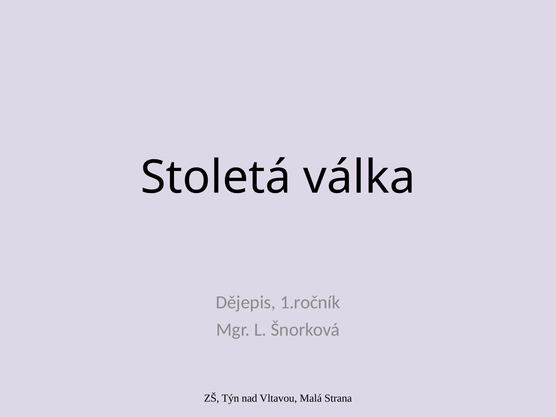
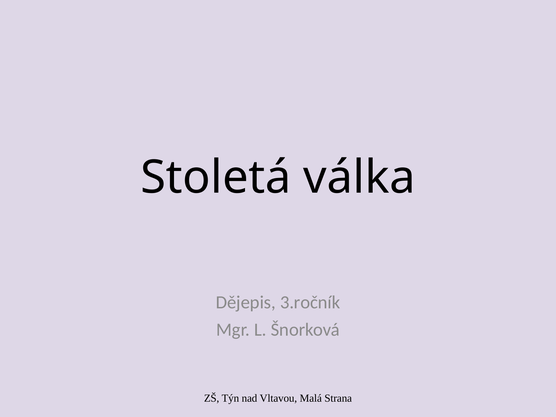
1.ročník: 1.ročník -> 3.ročník (310, 303)
